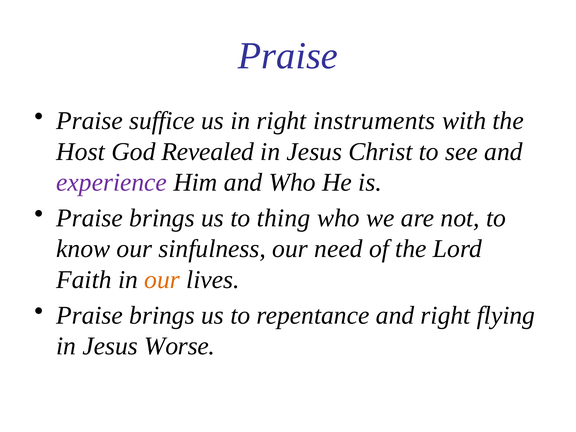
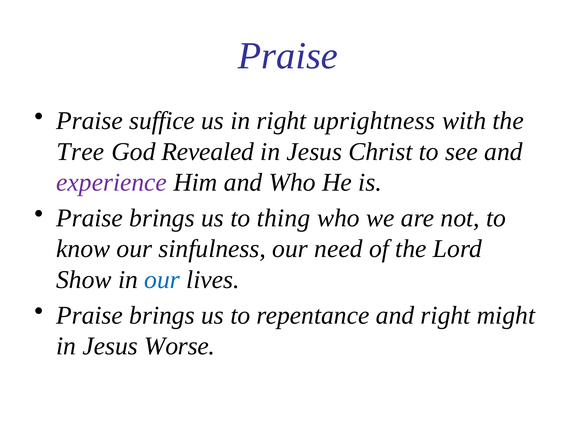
instruments: instruments -> uprightness (374, 121)
Host: Host -> Tree (80, 152)
Faith: Faith -> Show (84, 280)
our colour: orange -> blue (162, 280)
flying: flying -> might (506, 315)
